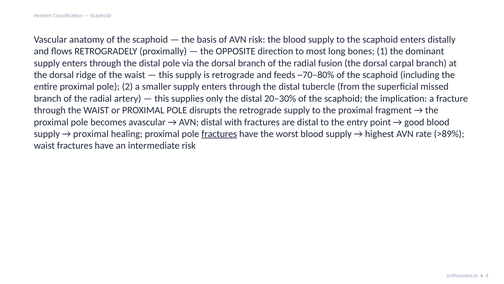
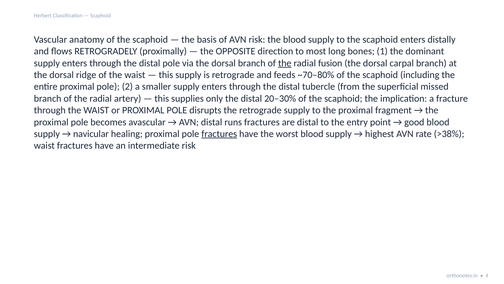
the underline: none -> present (285, 63)
with: with -> runs (233, 122)
proximal: proximal -> navicular (91, 134)
>89%: >89% -> >38% (449, 134)
